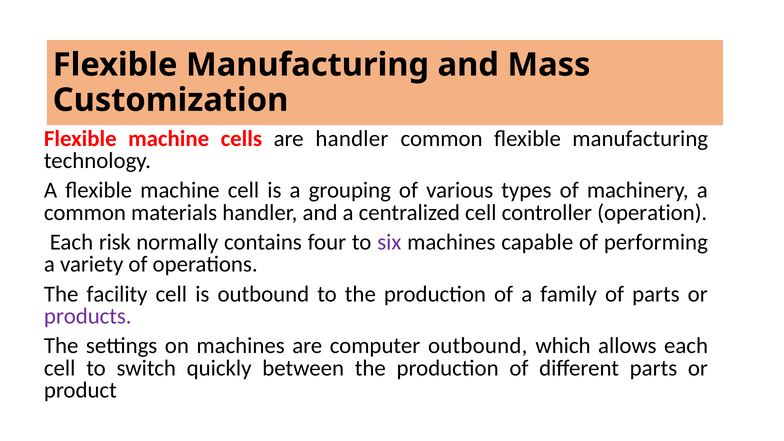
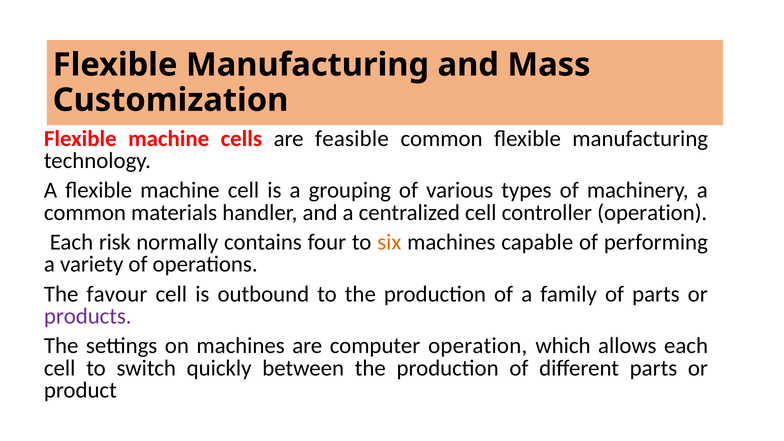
are handler: handler -> feasible (352, 138)
six colour: purple -> orange (389, 242)
facility: facility -> favour (117, 294)
computer outbound: outbound -> operation (478, 346)
